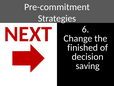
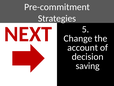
6: 6 -> 5 (86, 29)
finished: finished -> account (83, 47)
